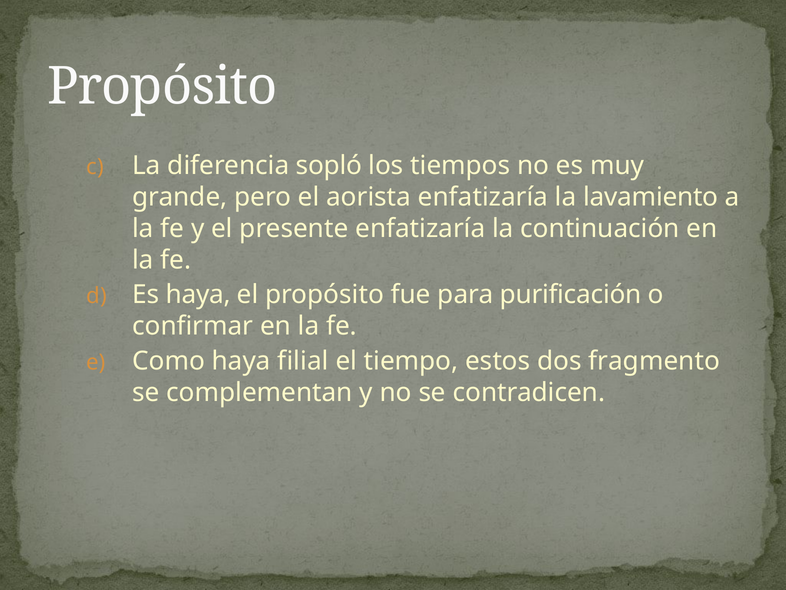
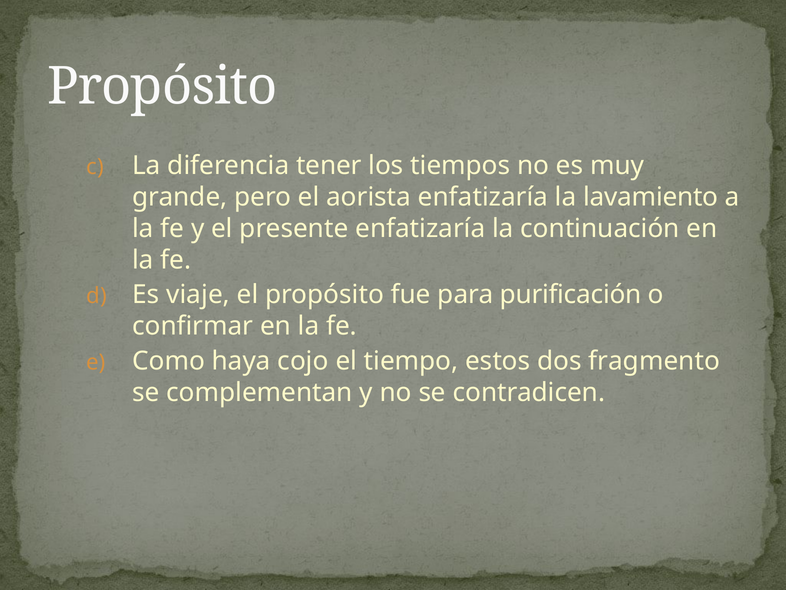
sopló: sopló -> tener (329, 166)
Es haya: haya -> viaje (198, 295)
filial: filial -> cojo (303, 361)
